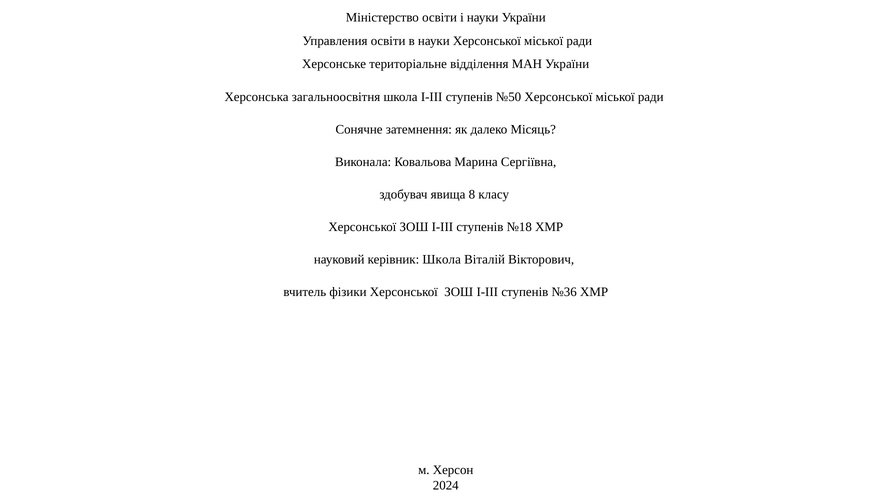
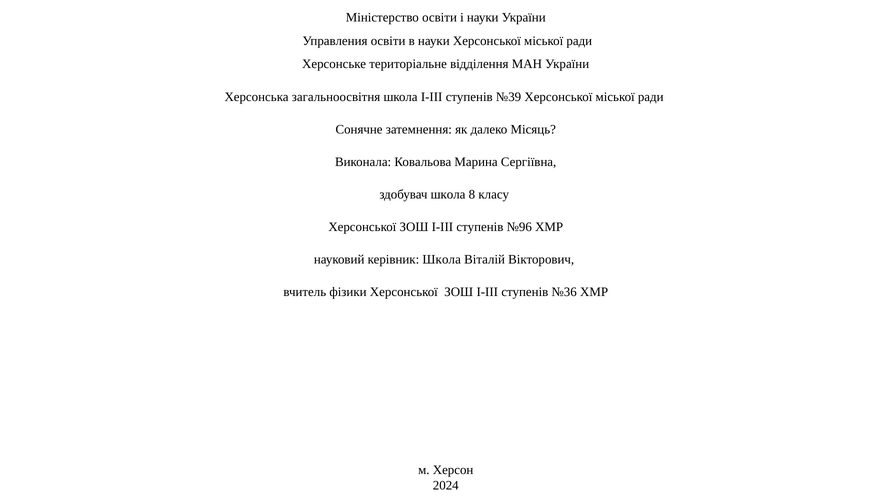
№50: №50 -> №39 (509, 97)
здобувач явища: явища -> школа (448, 194)
№18: №18 -> №96 (519, 227)
